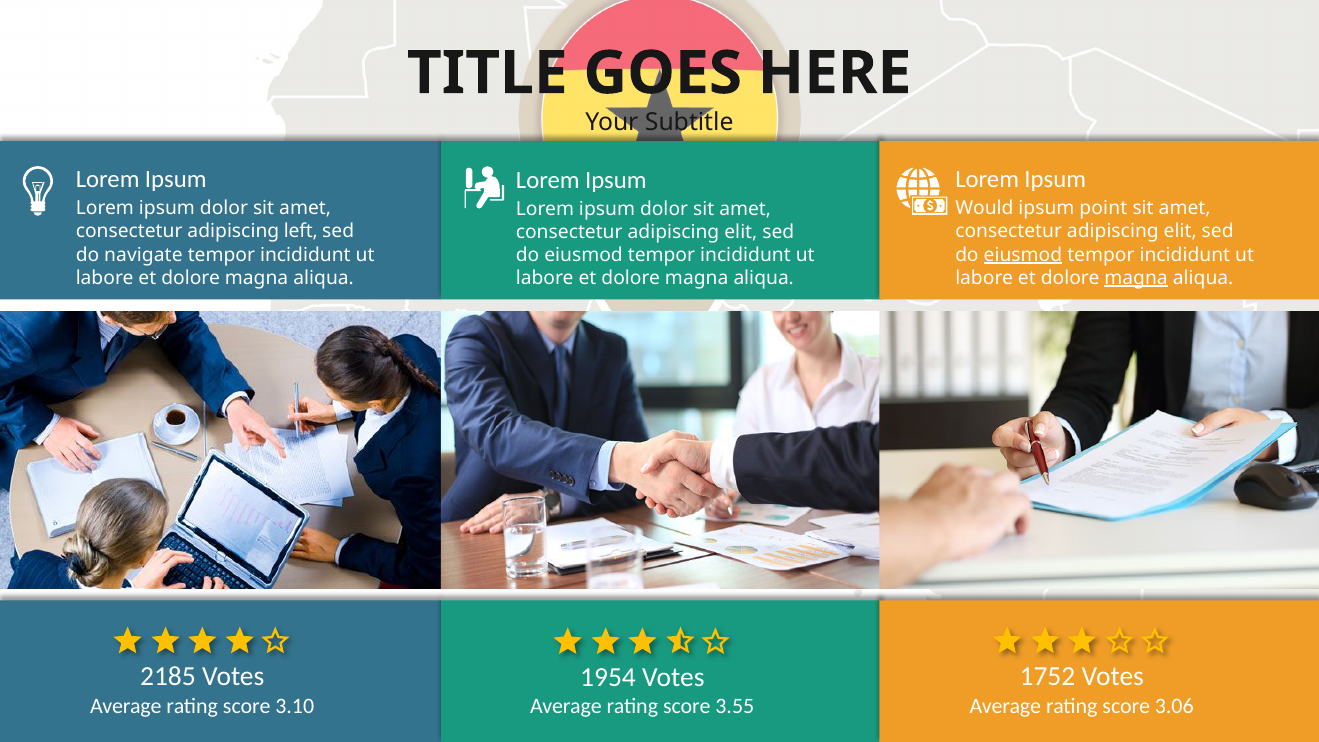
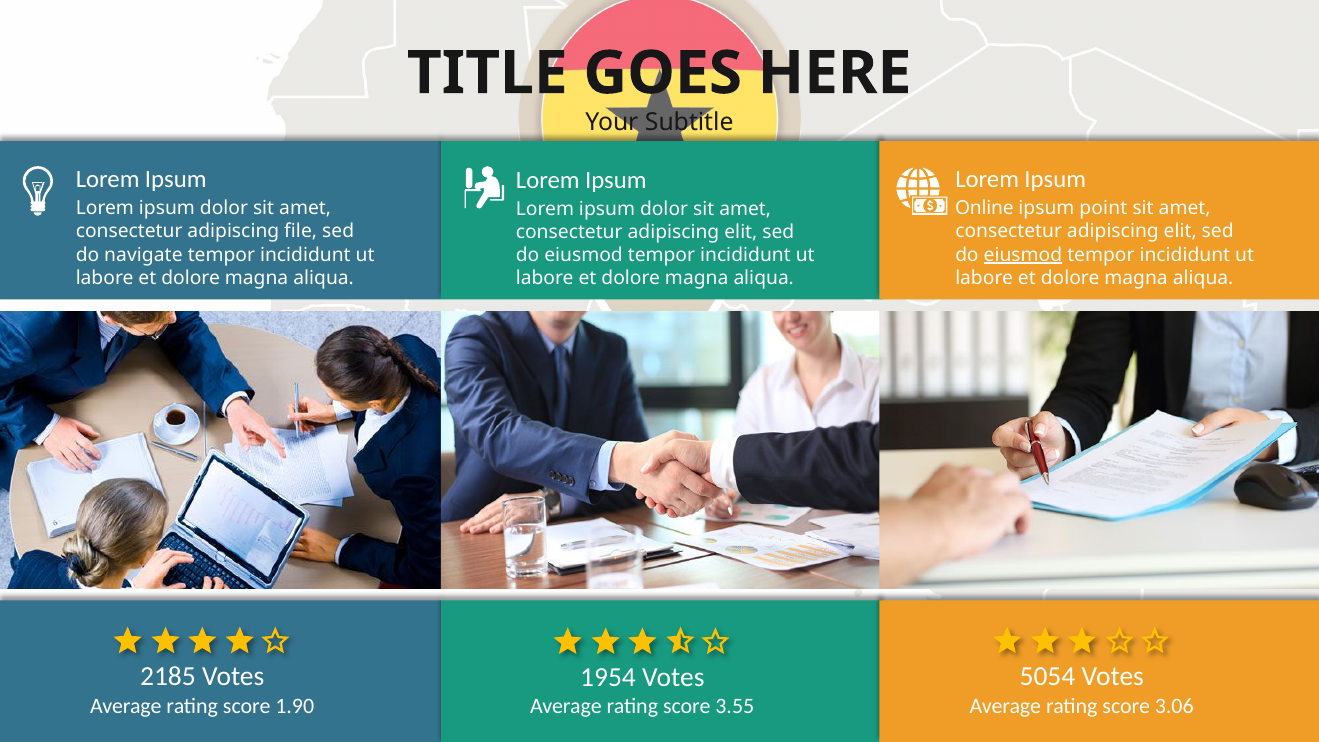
Would: Would -> Online (984, 208)
left: left -> file (301, 232)
magna underline: present -> none (1136, 278)
1752: 1752 -> 5054 (1047, 677)
3.10: 3.10 -> 1.90 (295, 706)
